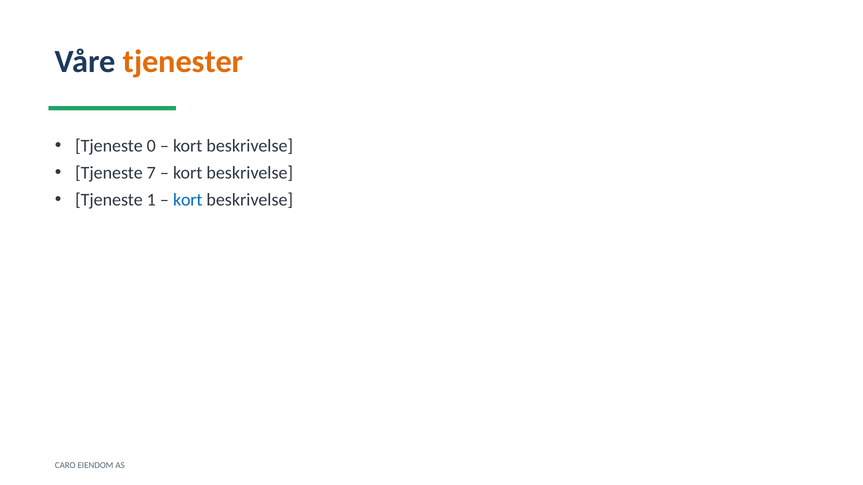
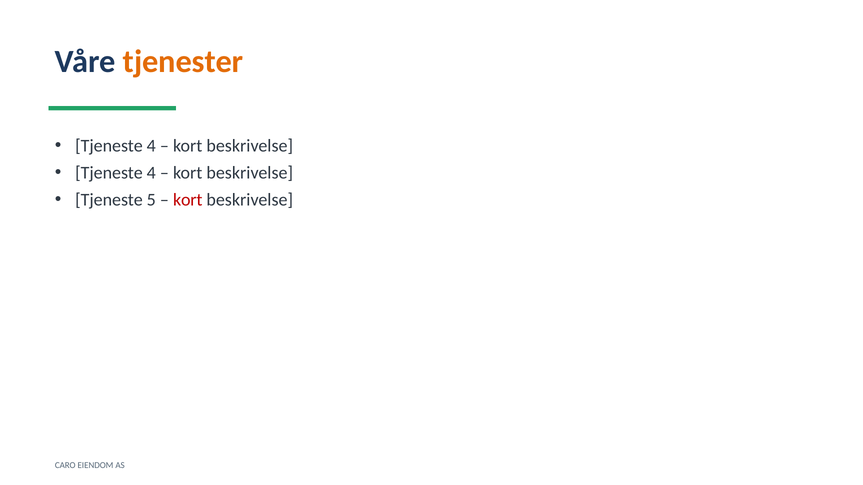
0: 0 -> 4 (151, 146)
7: 7 -> 4 (151, 173)
1: 1 -> 5 (151, 200)
kort colour: blue -> red (188, 200)
